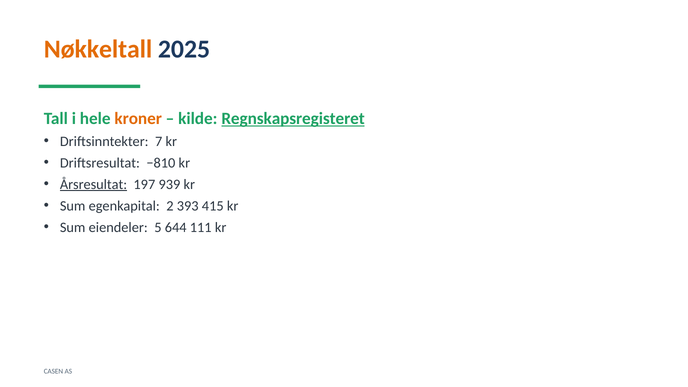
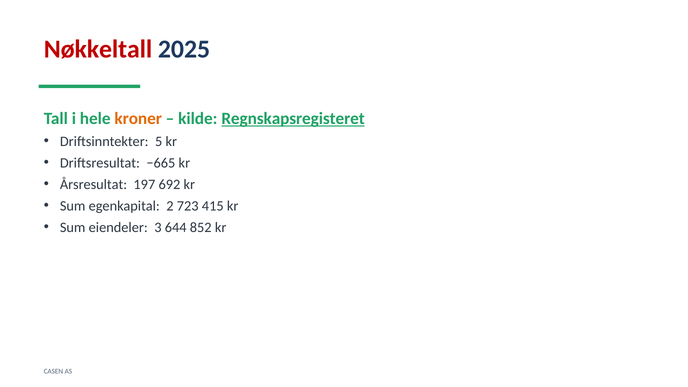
Nøkkeltall colour: orange -> red (98, 49)
7: 7 -> 5 (159, 141)
−810: −810 -> −665 (161, 163)
Årsresultat underline: present -> none (93, 184)
939: 939 -> 692 (169, 184)
393: 393 -> 723 (188, 206)
5: 5 -> 3 (158, 228)
111: 111 -> 852 (201, 228)
